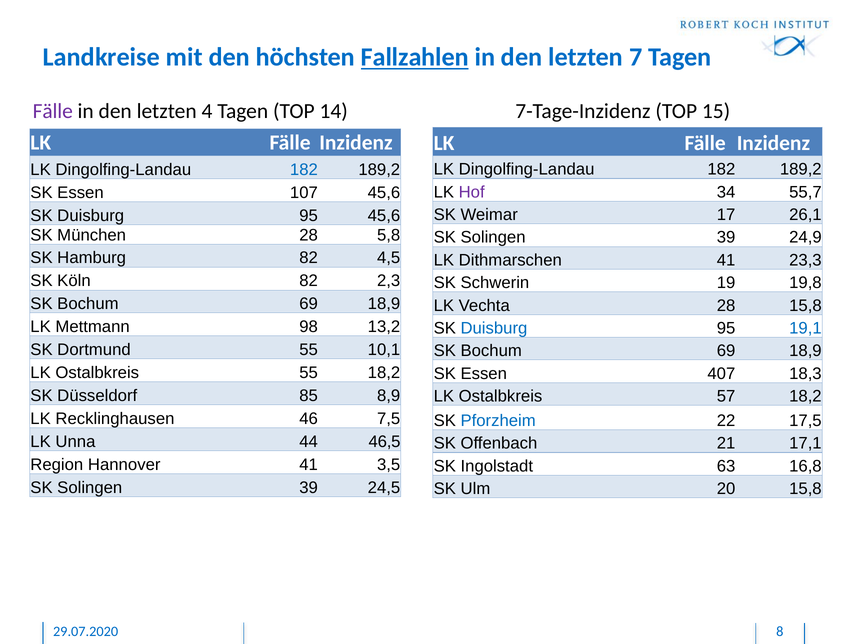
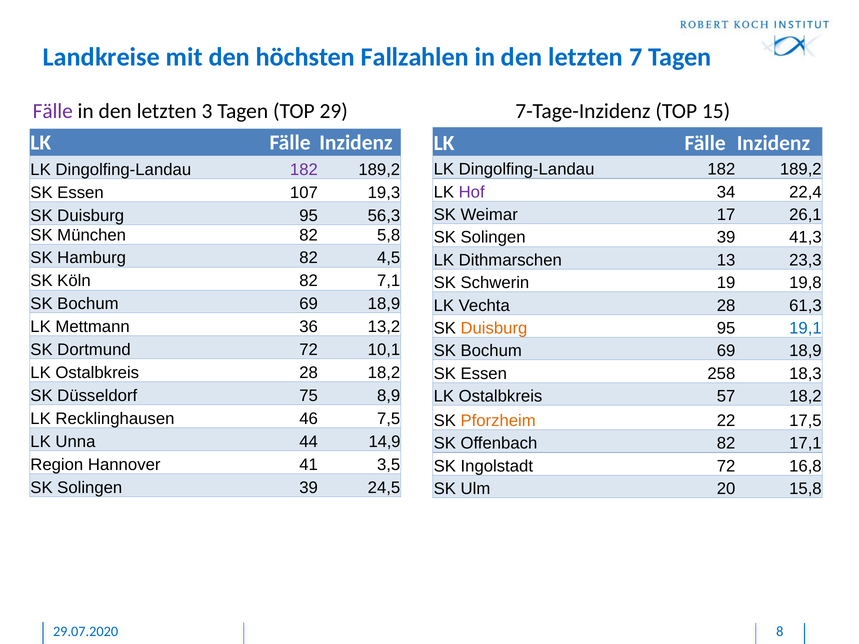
Fallzahlen underline: present -> none (415, 57)
4: 4 -> 3 (207, 111)
14: 14 -> 29 (334, 111)
182 colour: blue -> purple (304, 170)
55,7: 55,7 -> 22,4 (805, 192)
107 45,6: 45,6 -> 19,3 (384, 193)
95 45,6: 45,6 -> 56,3 (384, 216)
München 28: 28 -> 82 (309, 235)
24,9: 24,9 -> 41,3 (805, 238)
Dithmarschen 41: 41 -> 13 (726, 260)
2,3: 2,3 -> 7,1 (389, 281)
28 15,8: 15,8 -> 61,3 (805, 306)
98: 98 -> 36 (309, 327)
Duisburg colour: blue -> orange (494, 328)
Dortmund 55: 55 -> 72 (309, 350)
Ostalbkreis 55: 55 -> 28 (309, 373)
407: 407 -> 258 (721, 374)
85: 85 -> 75 (309, 396)
Pforzheim colour: blue -> orange (498, 421)
46,5: 46,5 -> 14,9 (385, 442)
Offenbach 21: 21 -> 82 (726, 444)
Ingolstadt 63: 63 -> 72 (726, 466)
